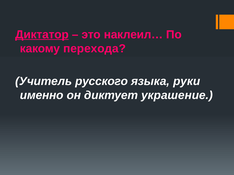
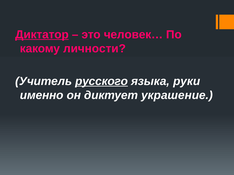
наклеил…: наклеил… -> человек… (133, 35)
перехода: перехода -> личности (95, 49)
русского underline: none -> present (102, 81)
